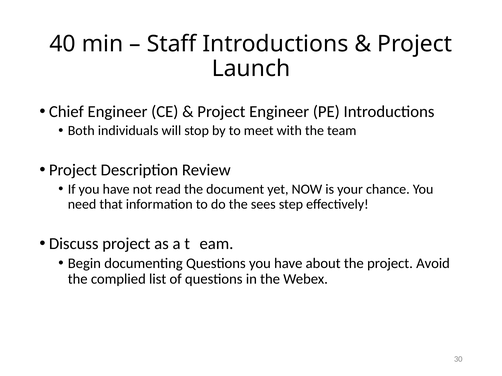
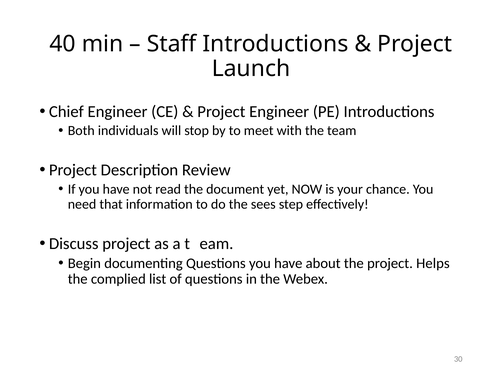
Avoid: Avoid -> Helps (433, 264)
